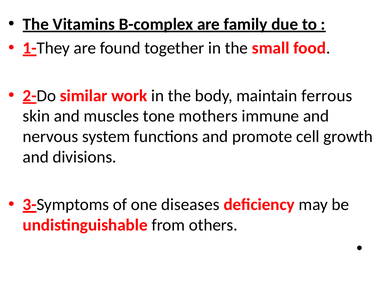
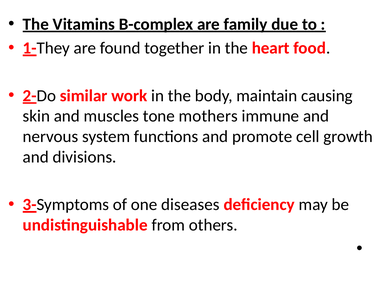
small: small -> heart (271, 48)
ferrous: ferrous -> causing (327, 96)
